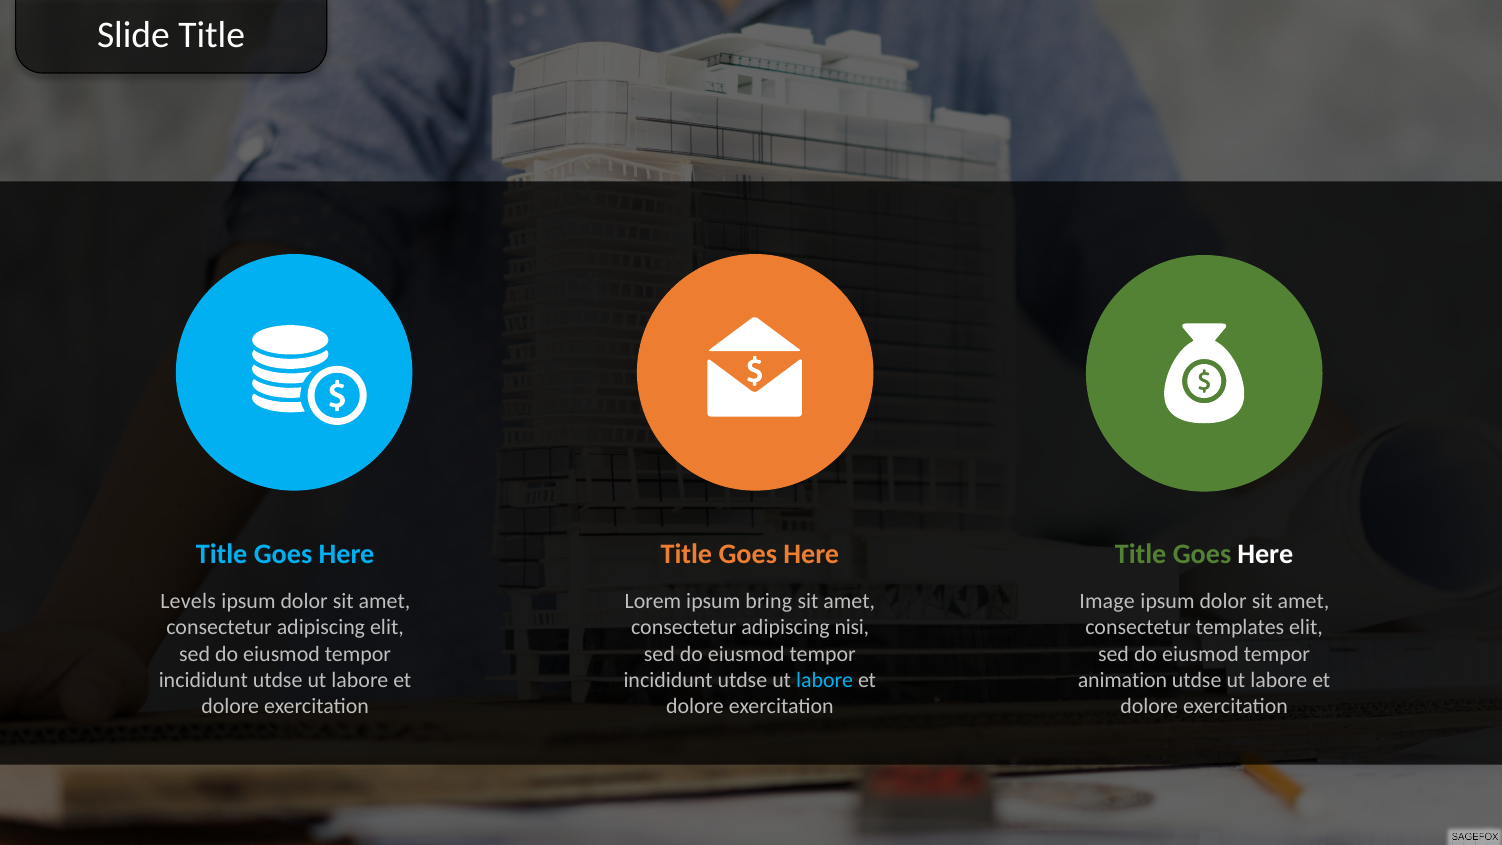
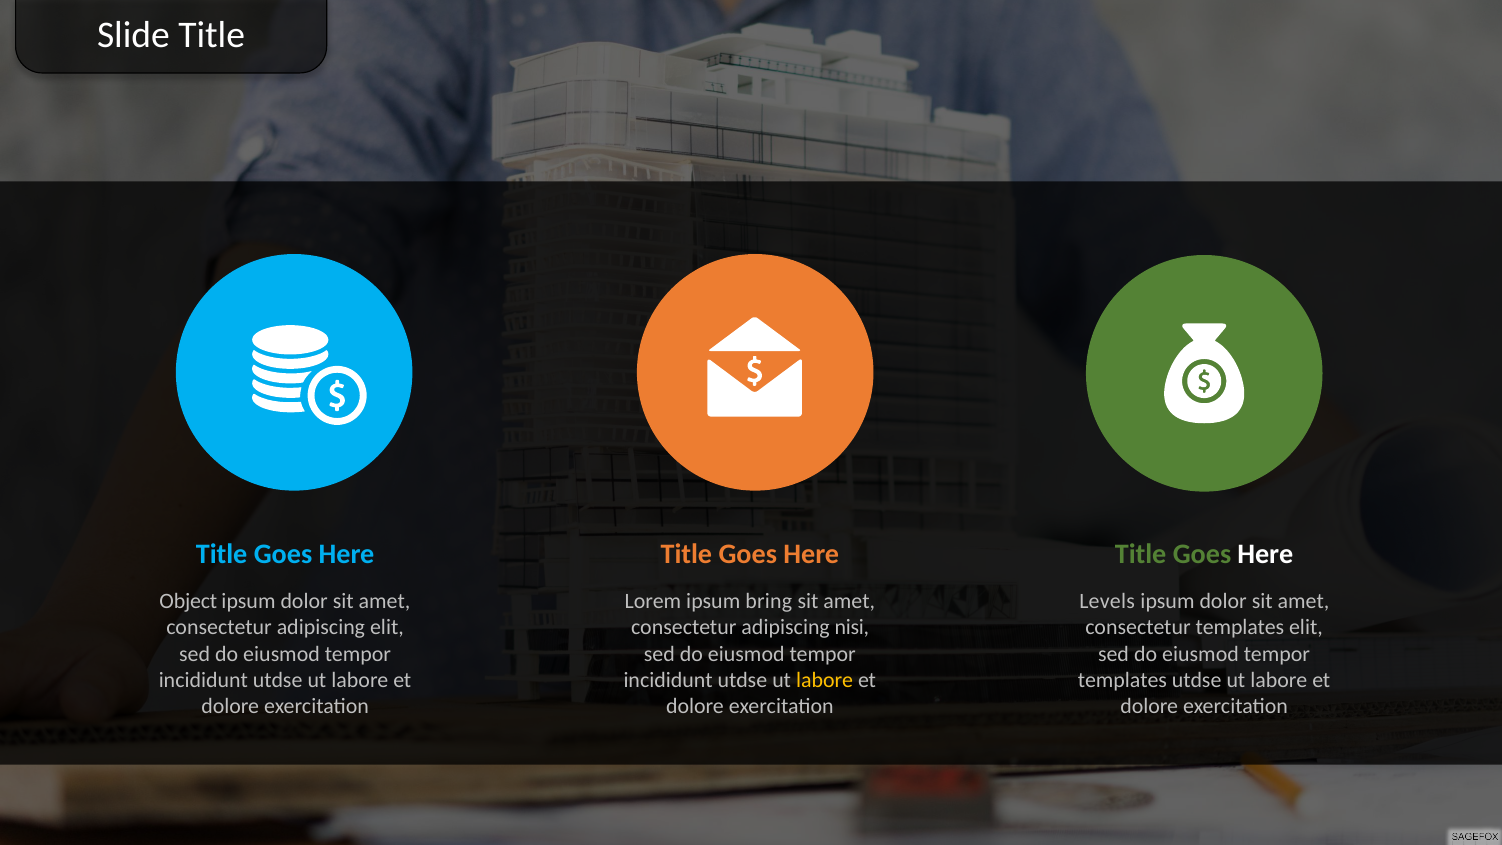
Levels: Levels -> Object (188, 601)
Image: Image -> Levels (1107, 601)
labore colour: light blue -> yellow (825, 680)
animation: animation -> templates (1122, 680)
